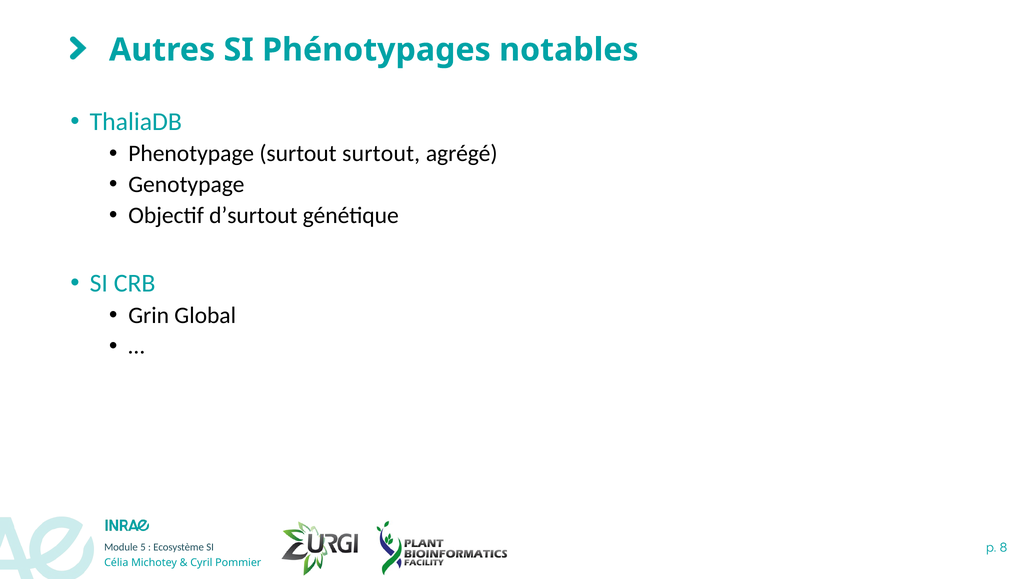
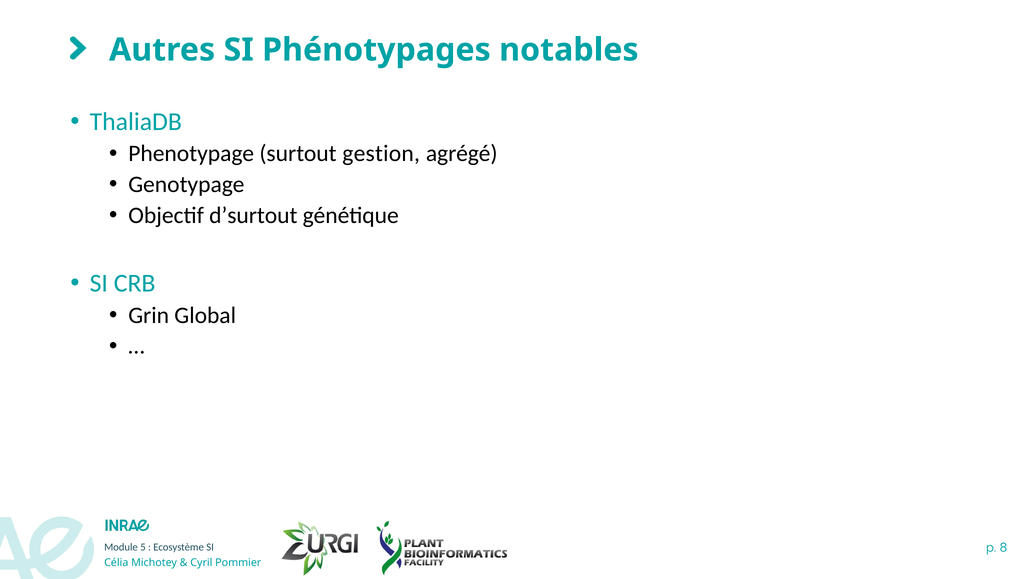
surtout surtout: surtout -> gestion (381, 154)
